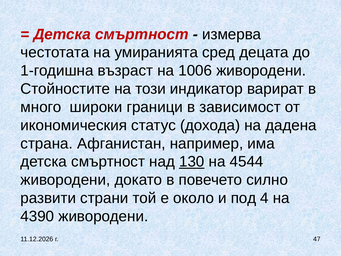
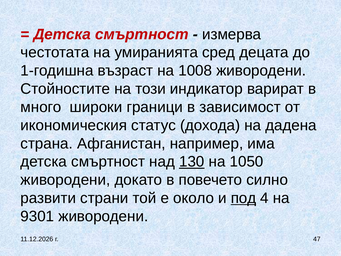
1006: 1006 -> 1008 (195, 71)
4544: 4544 -> 1050 (247, 162)
под underline: none -> present (243, 198)
4390: 4390 -> 9301 (37, 216)
